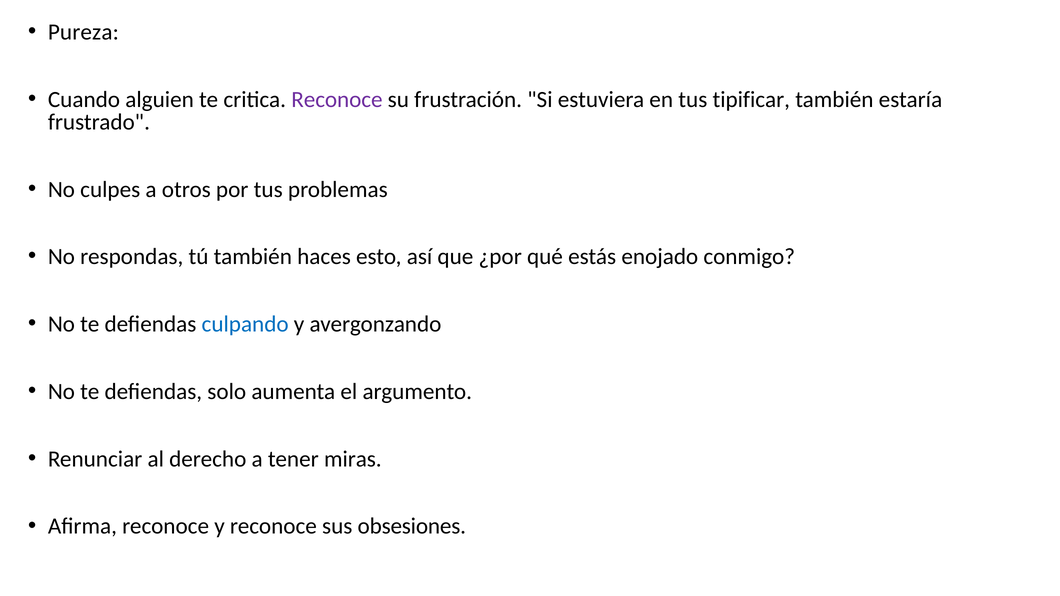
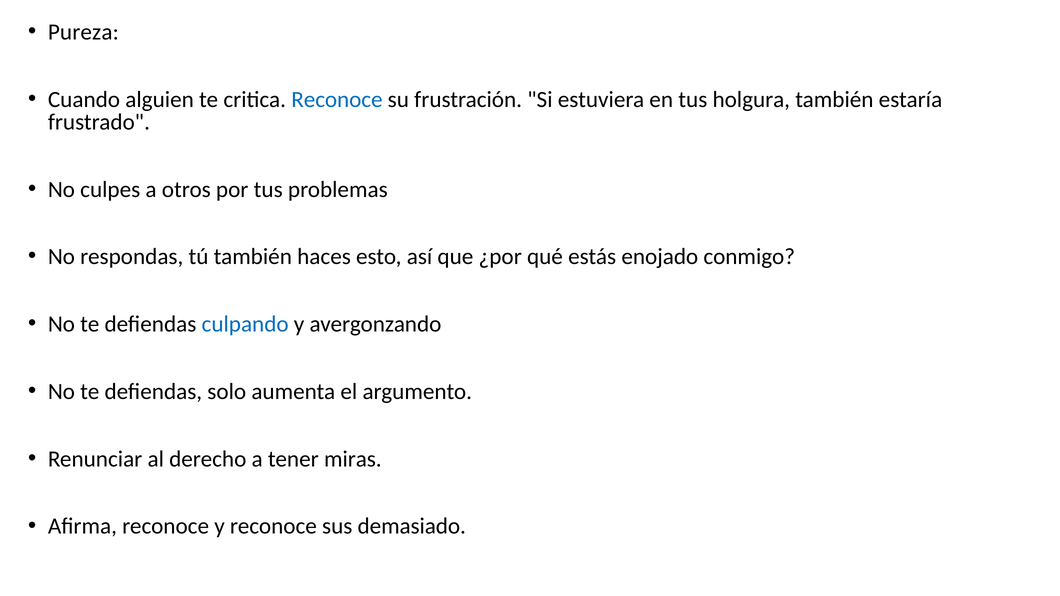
Reconoce colour: purple -> blue (337, 100)
tipificar: tipificar -> holgura (751, 100)
obsesiones: obsesiones -> demasiado (412, 527)
